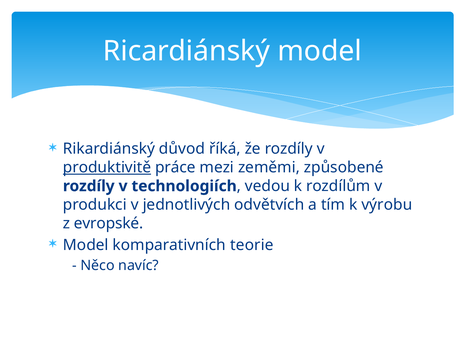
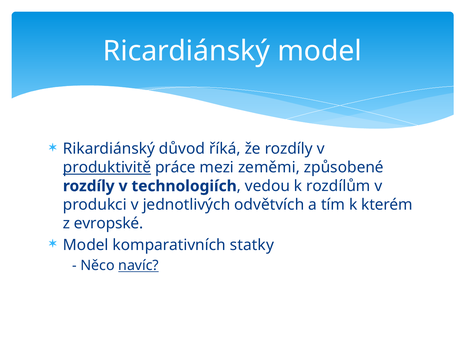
výrobu: výrobu -> kterém (387, 205)
teorie: teorie -> statky (252, 245)
navíc underline: none -> present (139, 265)
